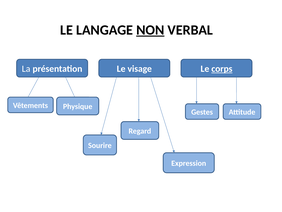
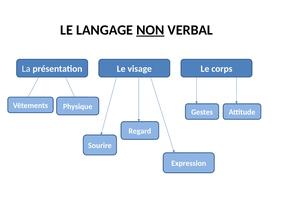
corps underline: present -> none (222, 69)
